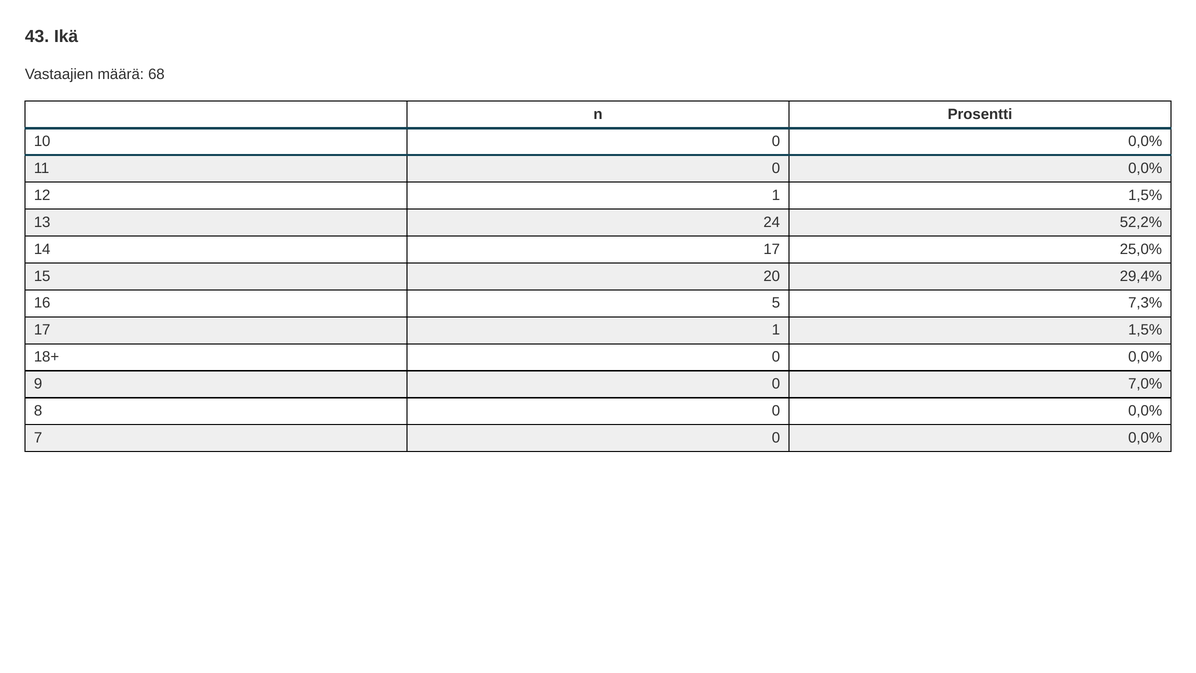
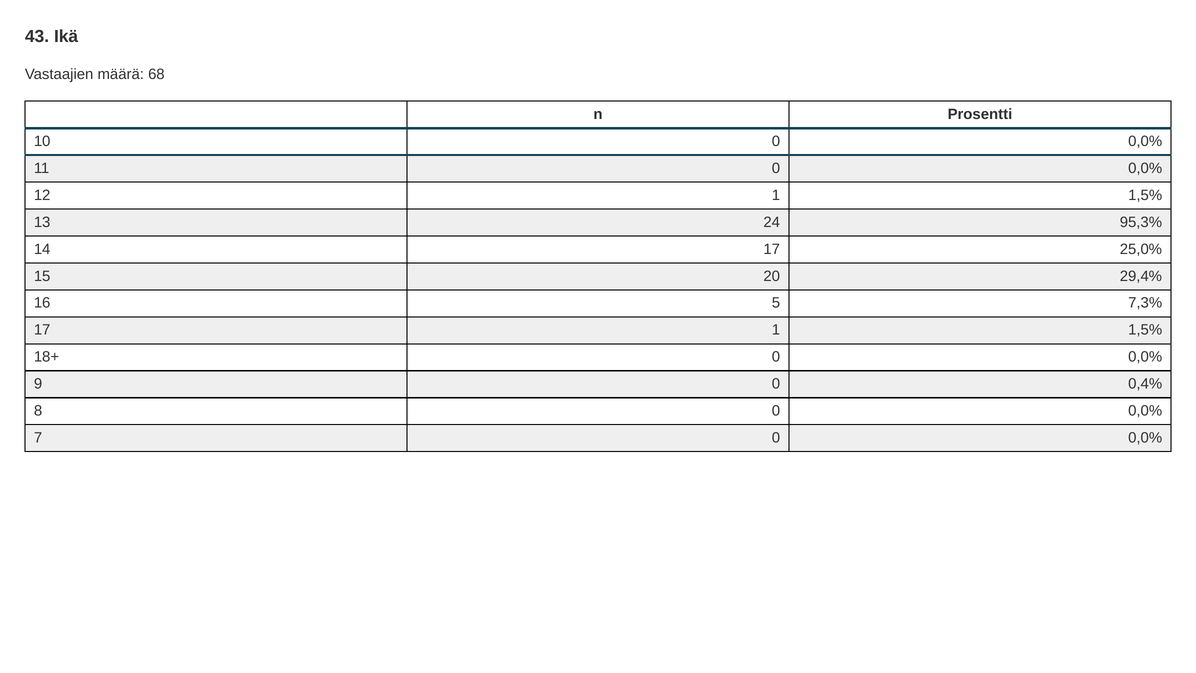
52,2%: 52,2% -> 95,3% (1141, 222)
7,0%: 7,0% -> 0,4% (1145, 384)
